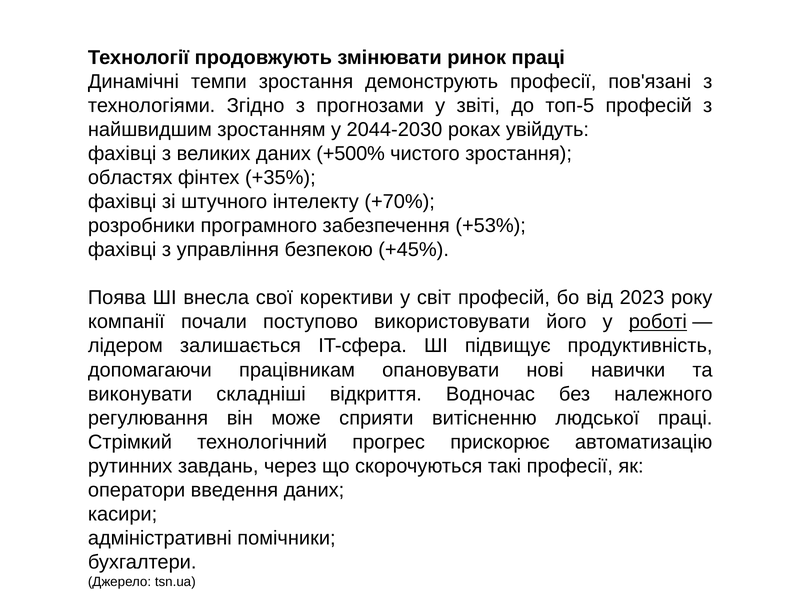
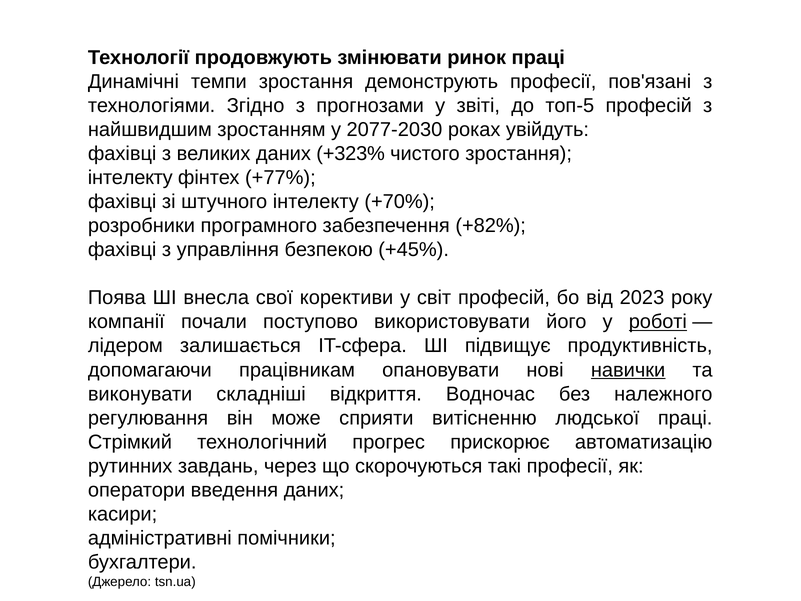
2044-2030: 2044-2030 -> 2077-2030 (394, 129)
+500%: +500% -> +323% (351, 153)
областях: областях -> інтелекту (130, 178)
+35%: +35% -> +77% (280, 178)
+53%: +53% -> +82% (491, 226)
навички underline: none -> present (628, 370)
